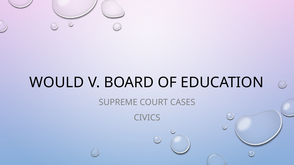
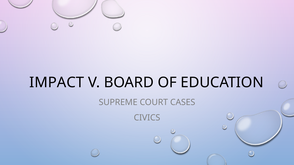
WOULD: WOULD -> IMPACT (57, 83)
